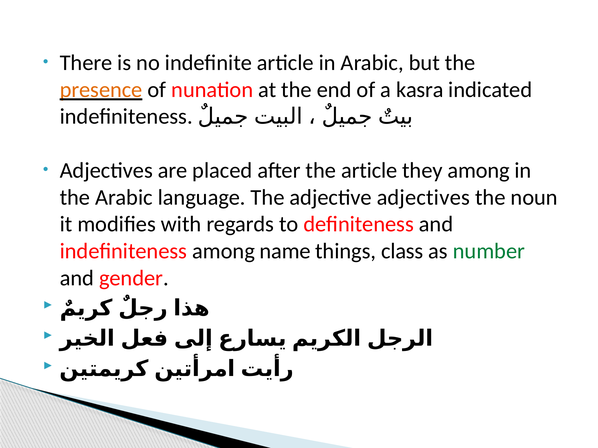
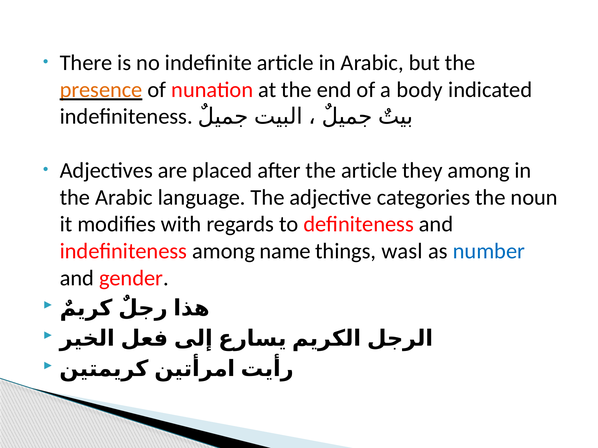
kasra: kasra -> body (420, 90)
adjective adjectives: adjectives -> categories (423, 197)
class: class -> wasl (402, 251)
number colour: green -> blue (489, 251)
